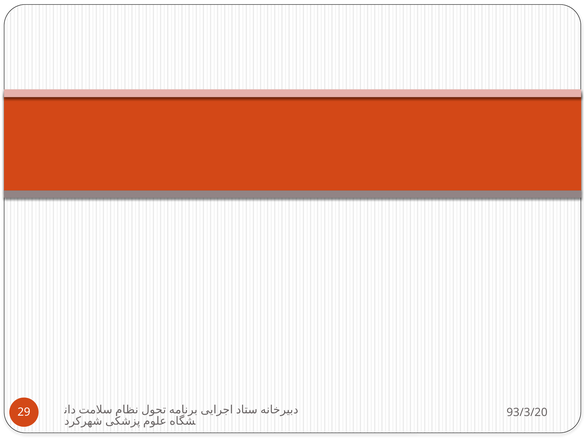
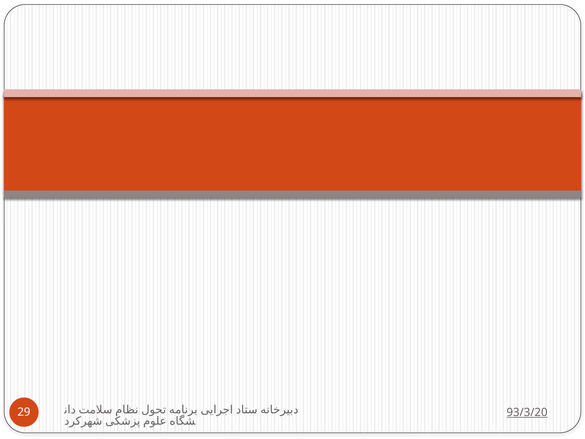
93/3/20 underline: none -> present (527, 412)
